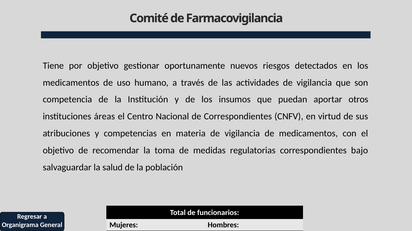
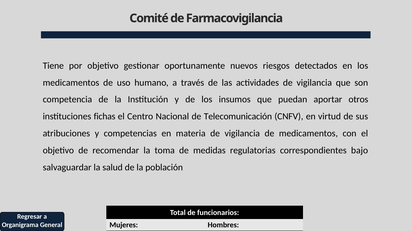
áreas: áreas -> fichas (105, 117)
de Correspondientes: Correspondientes -> Telecomunicación (238, 117)
